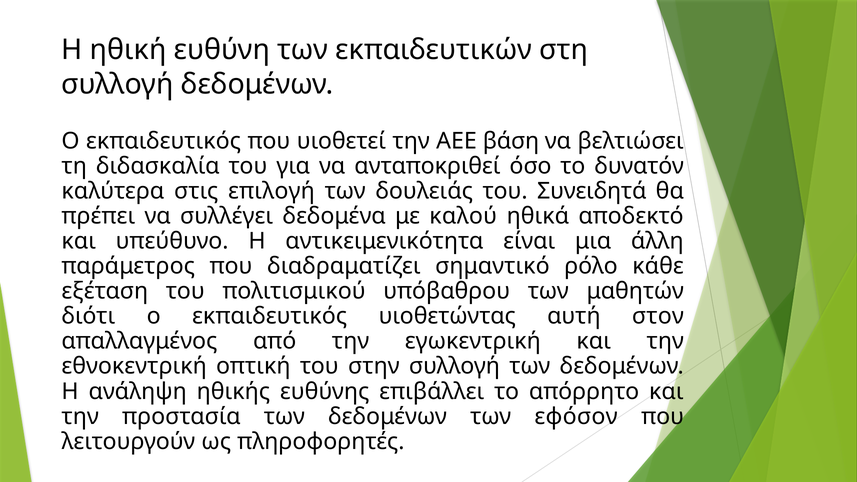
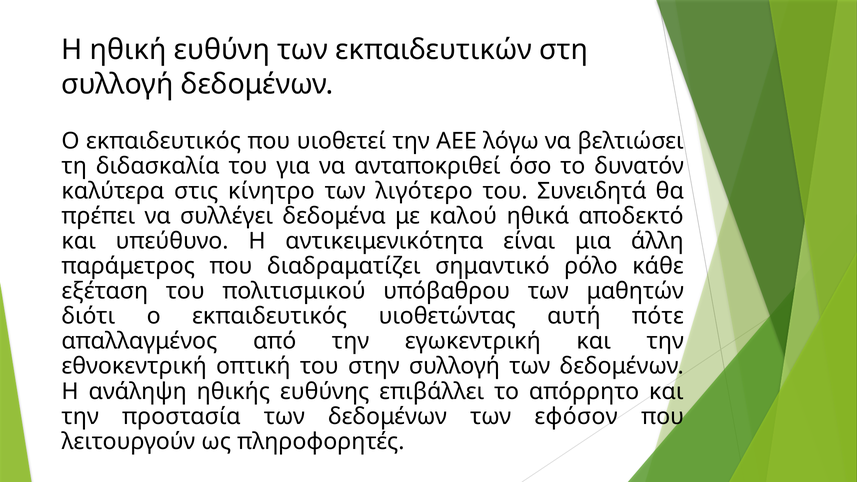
βάση: βάση -> λόγω (511, 141)
επιλογή: επιλογή -> κίνητρο (271, 191)
δουλειάς: δουλειάς -> λιγότερο (424, 191)
στον: στον -> πότε (658, 316)
